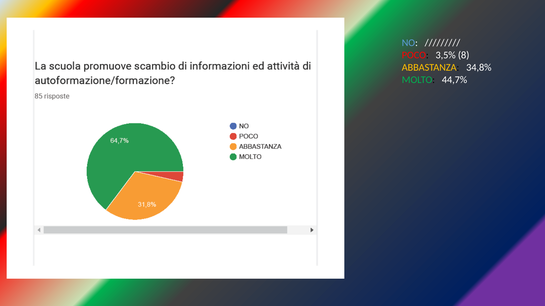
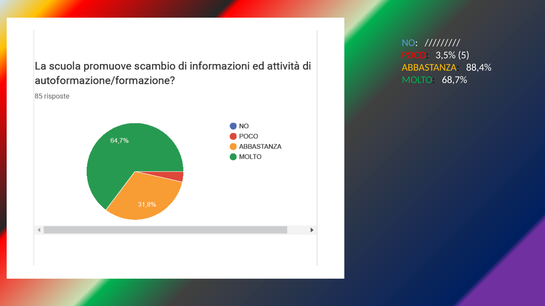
8: 8 -> 5 (464, 55)
34,8%: 34,8% -> 88,4% (479, 68)
44,7%: 44,7% -> 68,7% (455, 80)
